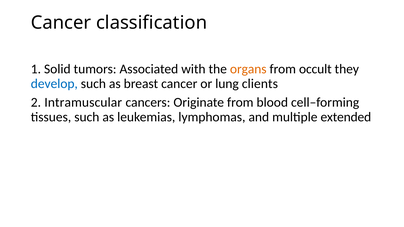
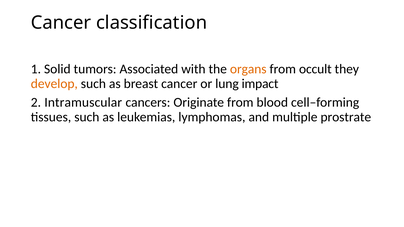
develop colour: blue -> orange (54, 84)
clients: clients -> impact (260, 84)
extended: extended -> prostrate (346, 117)
